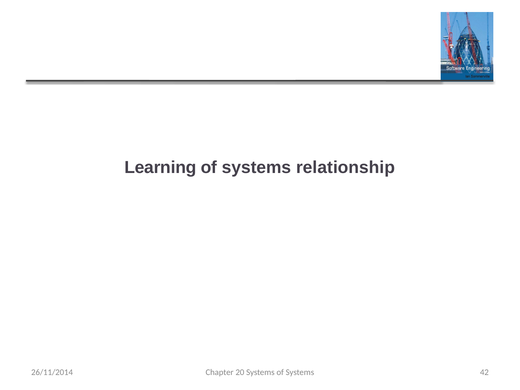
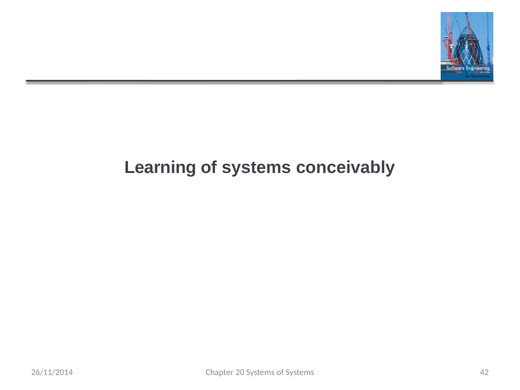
relationship: relationship -> conceivably (346, 167)
